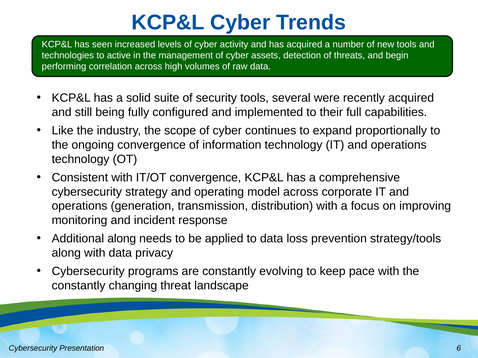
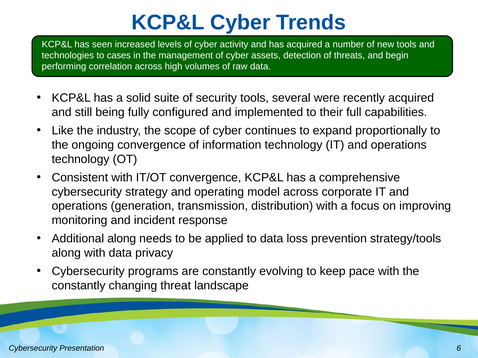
active: active -> cases (119, 55)
